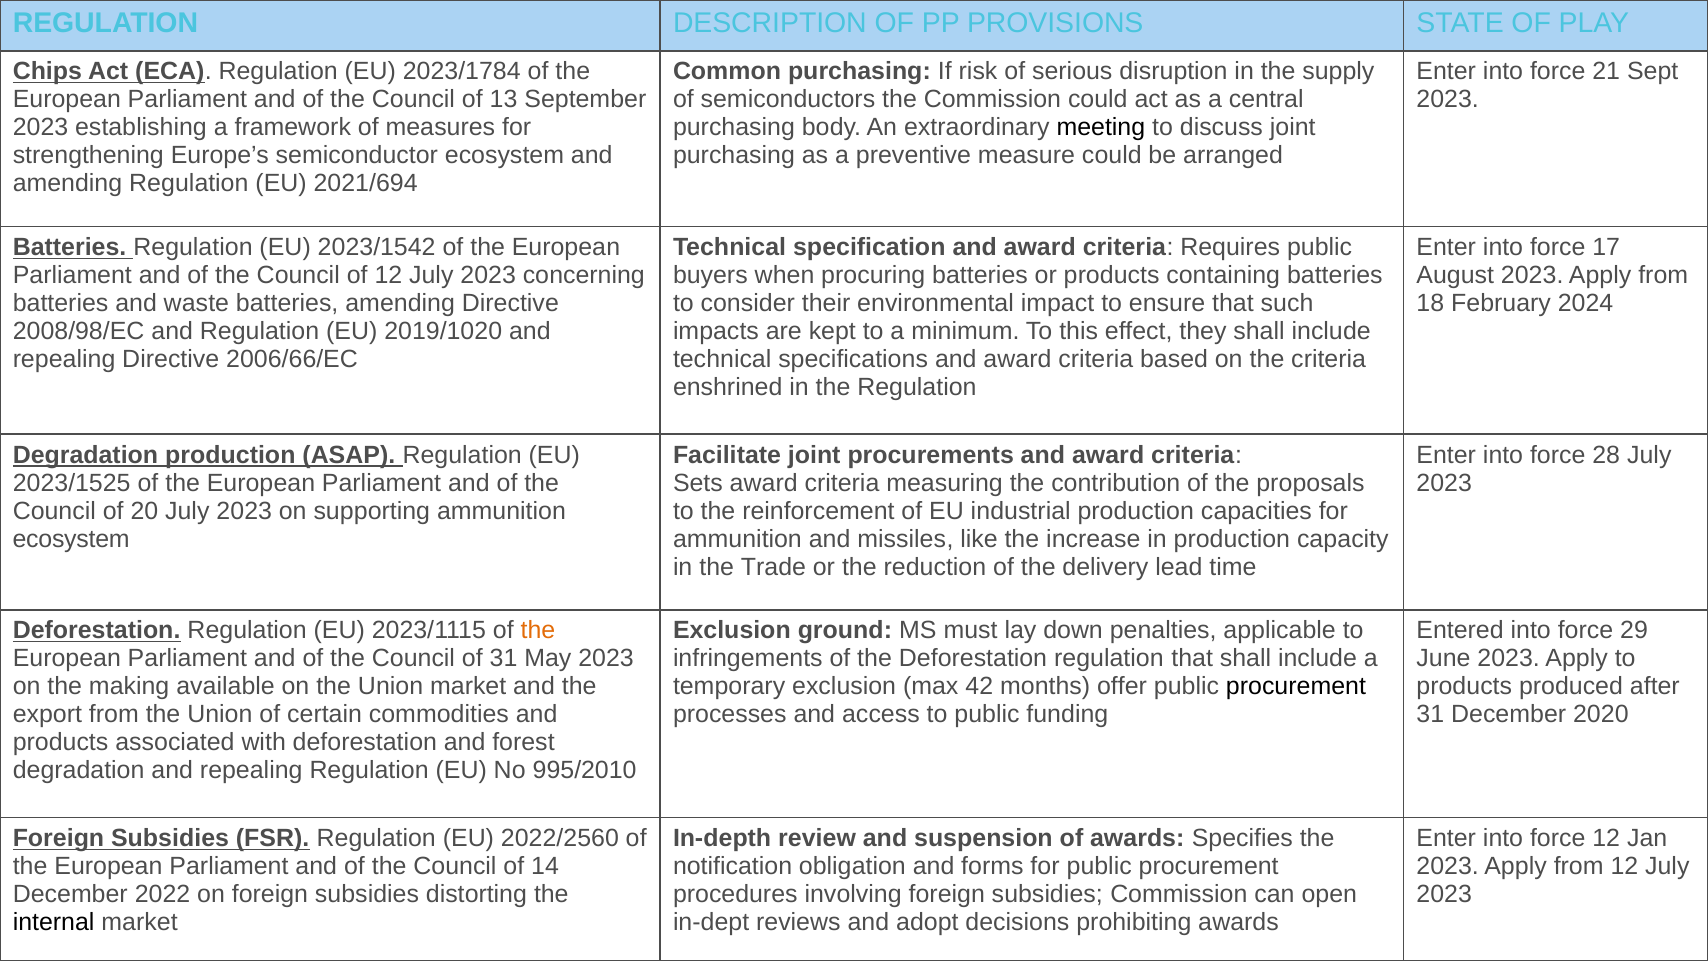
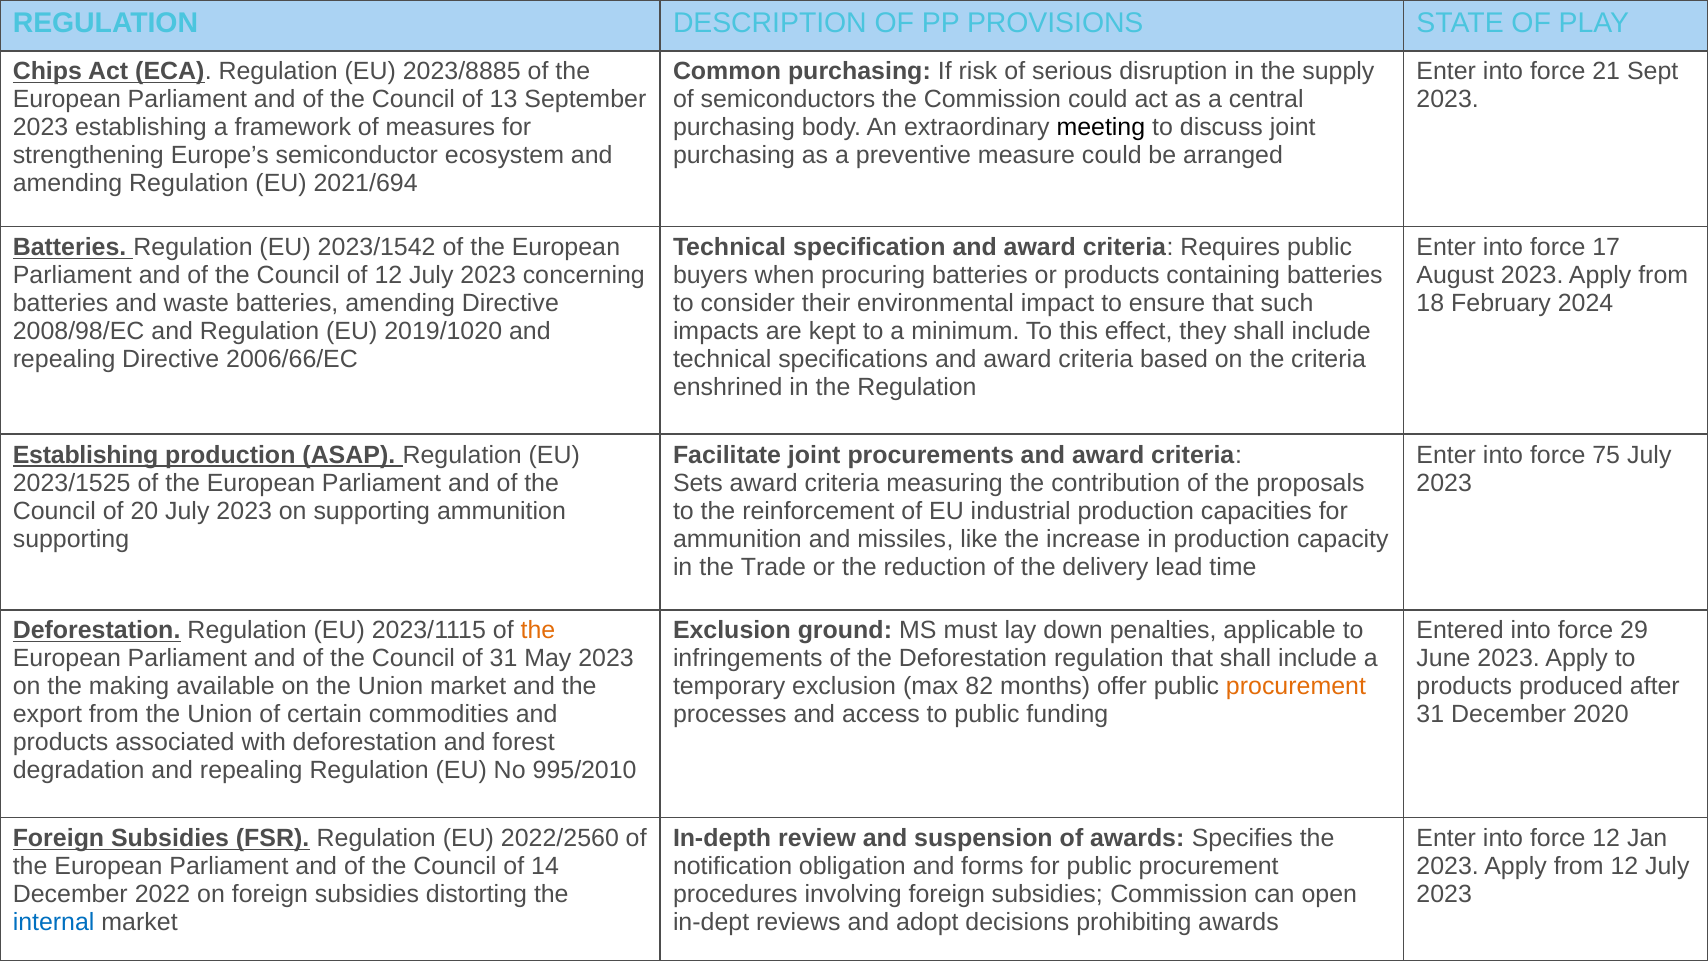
2023/1784: 2023/1784 -> 2023/8885 (462, 72)
Degradation: Degradation -> Establishing (86, 455)
28: 28 -> 75 (1606, 455)
ecosystem: ecosystem -> supporting (71, 539)
42: 42 -> 82 (979, 686)
procurement colour: black -> orange (1296, 686)
internal colour: black -> blue (54, 922)
